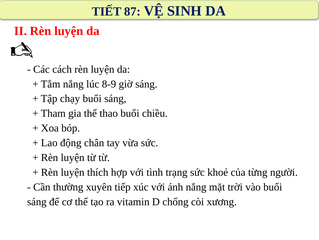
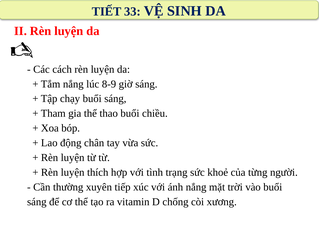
87: 87 -> 33 (133, 11)
